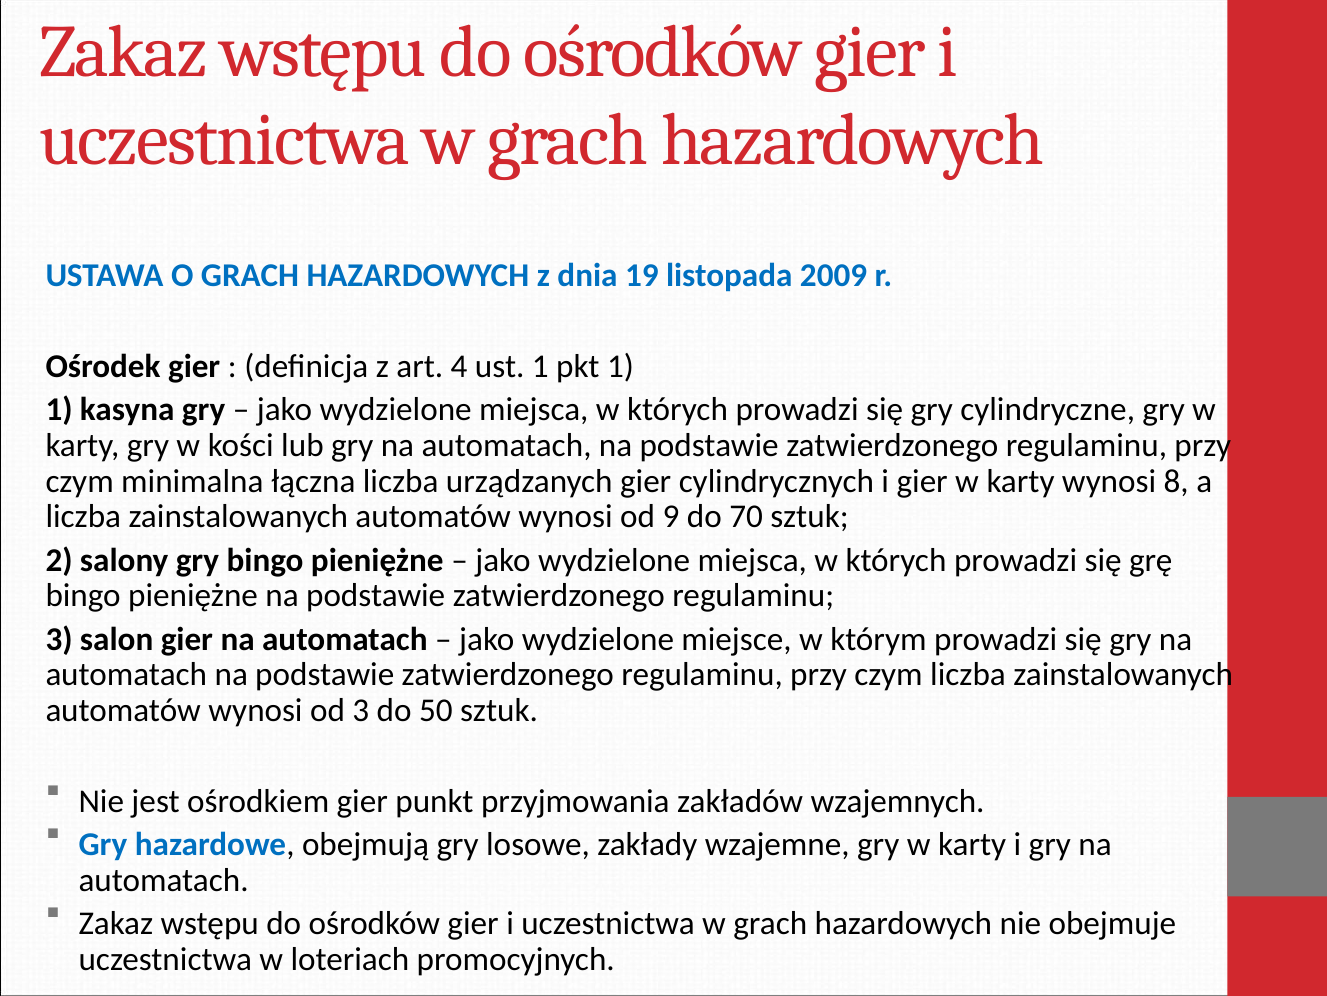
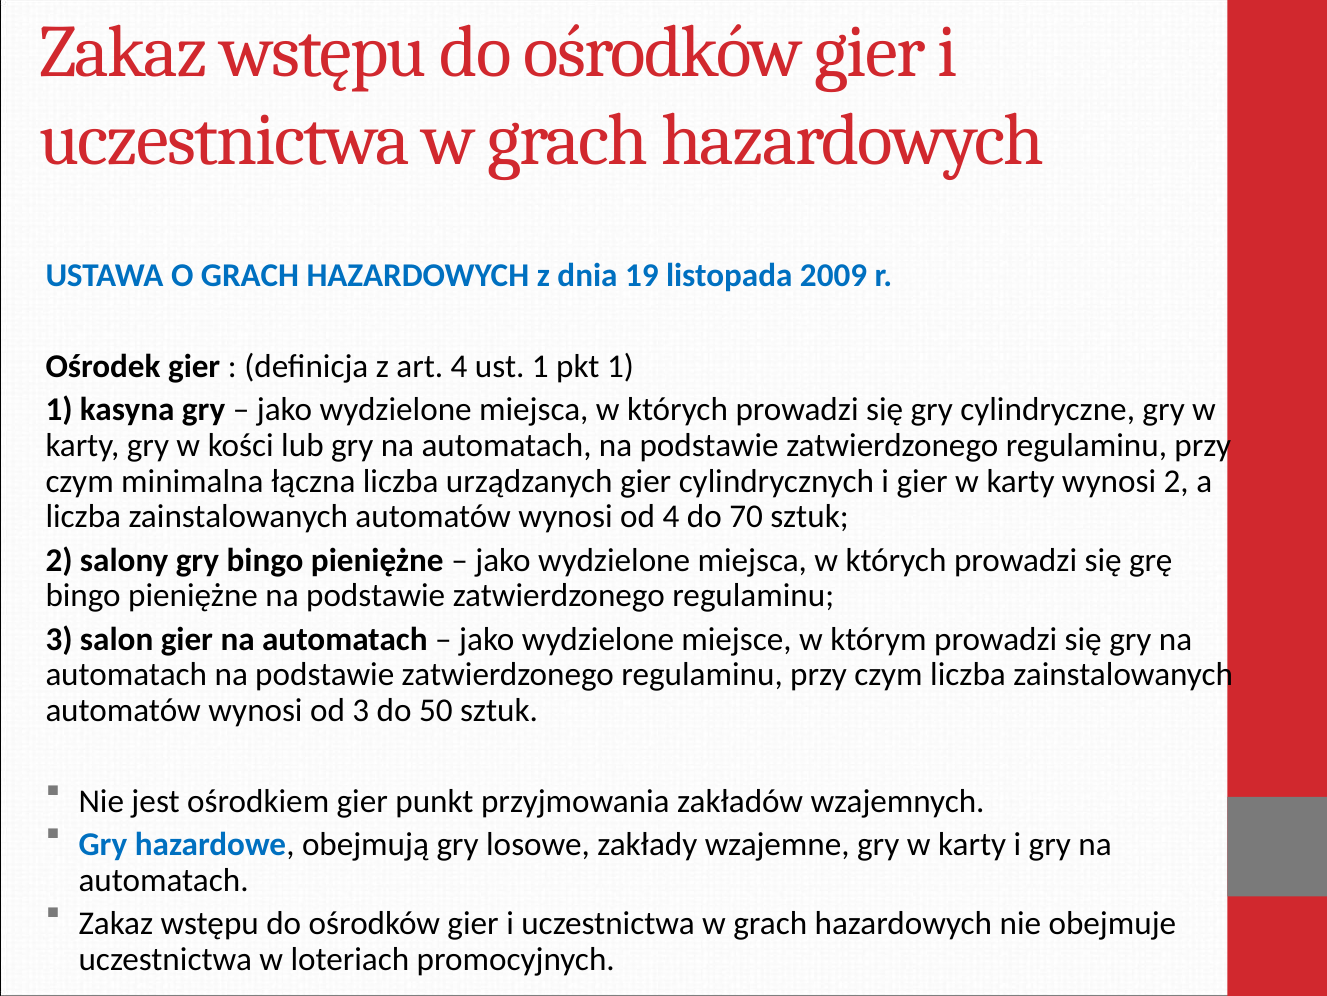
wynosi 8: 8 -> 2 (1176, 481)
od 9: 9 -> 4 (671, 517)
